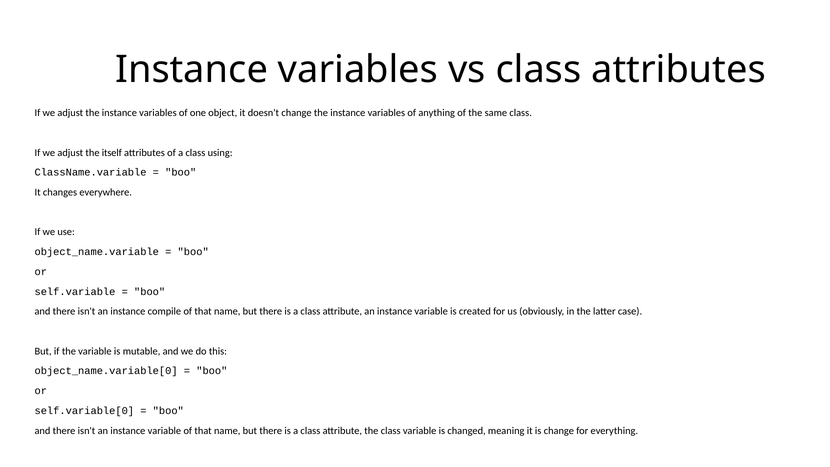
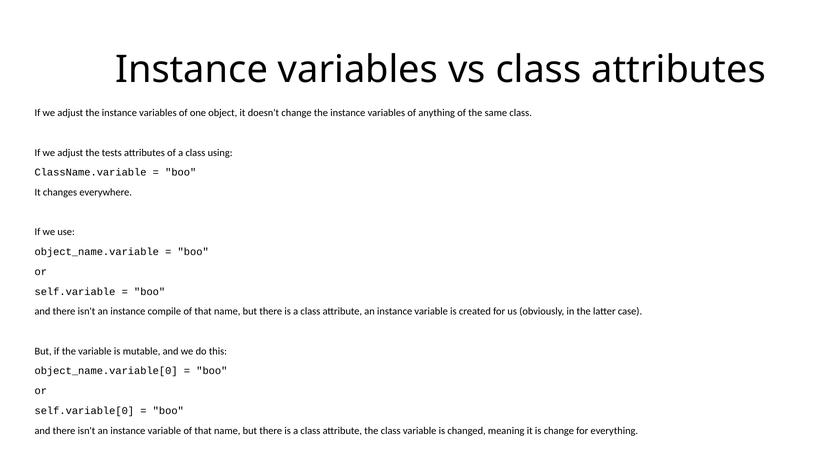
itself: itself -> tests (112, 153)
